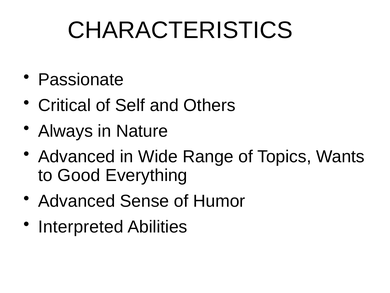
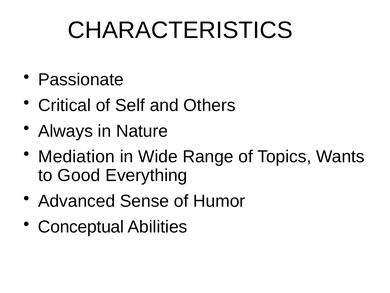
Advanced: Advanced -> Mediation (76, 156)
Interpreted: Interpreted -> Conceptual (81, 227)
